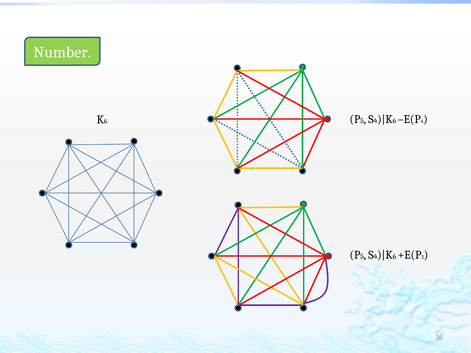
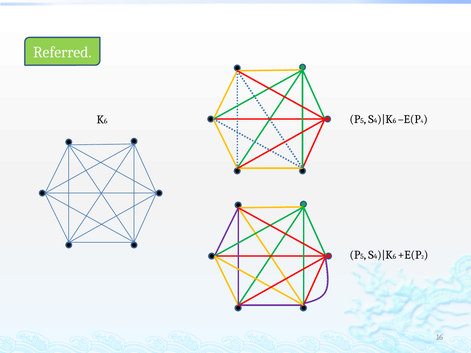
Number: Number -> Referred (62, 52)
